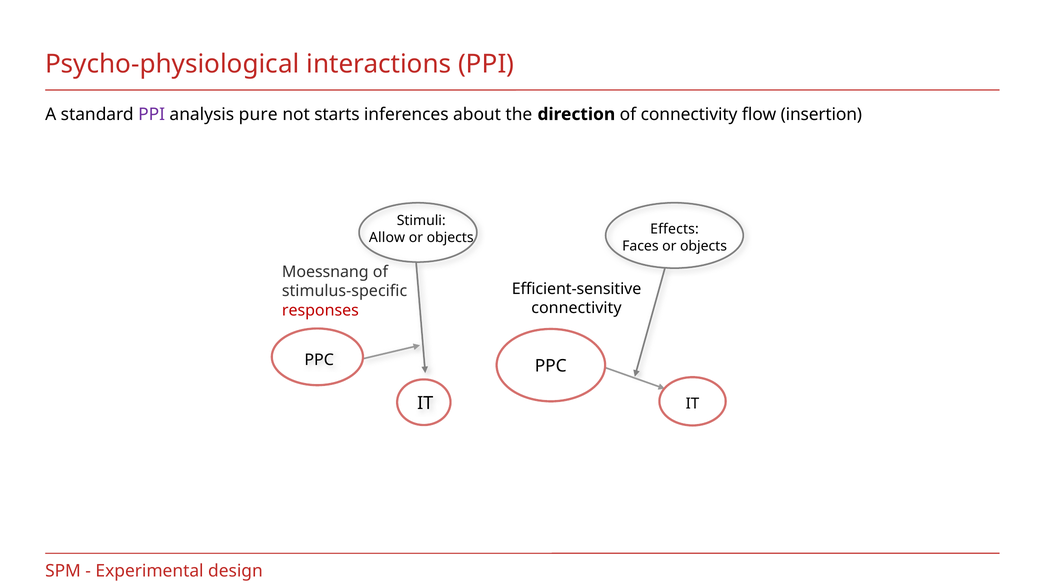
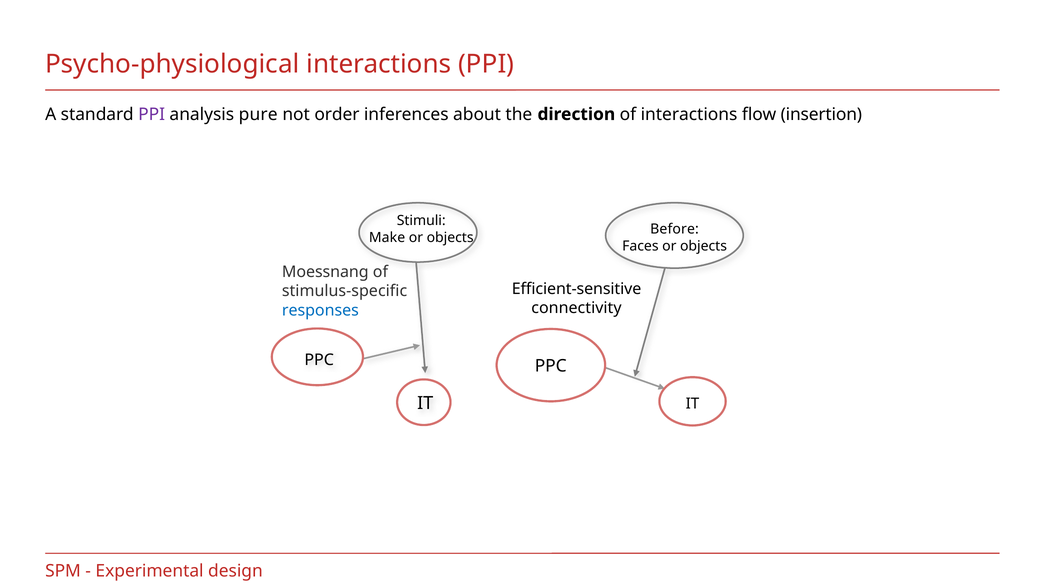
starts: starts -> order (337, 114)
of connectivity: connectivity -> interactions (689, 114)
Effects: Effects -> Before (675, 229)
Allow: Allow -> Make (387, 237)
responses colour: red -> blue (320, 310)
